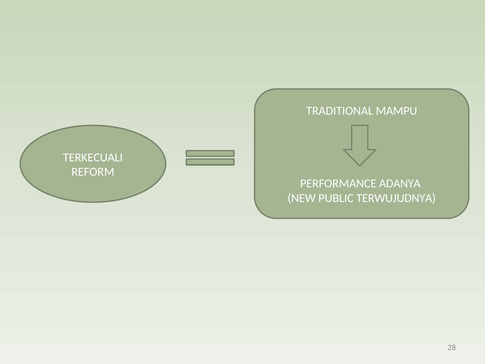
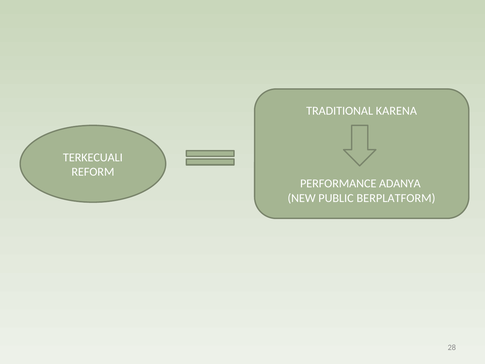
MAMPU: MAMPU -> KARENA (396, 111)
TERWUJUDNYA: TERWUJUDNYA -> BERPLATFORM (396, 198)
